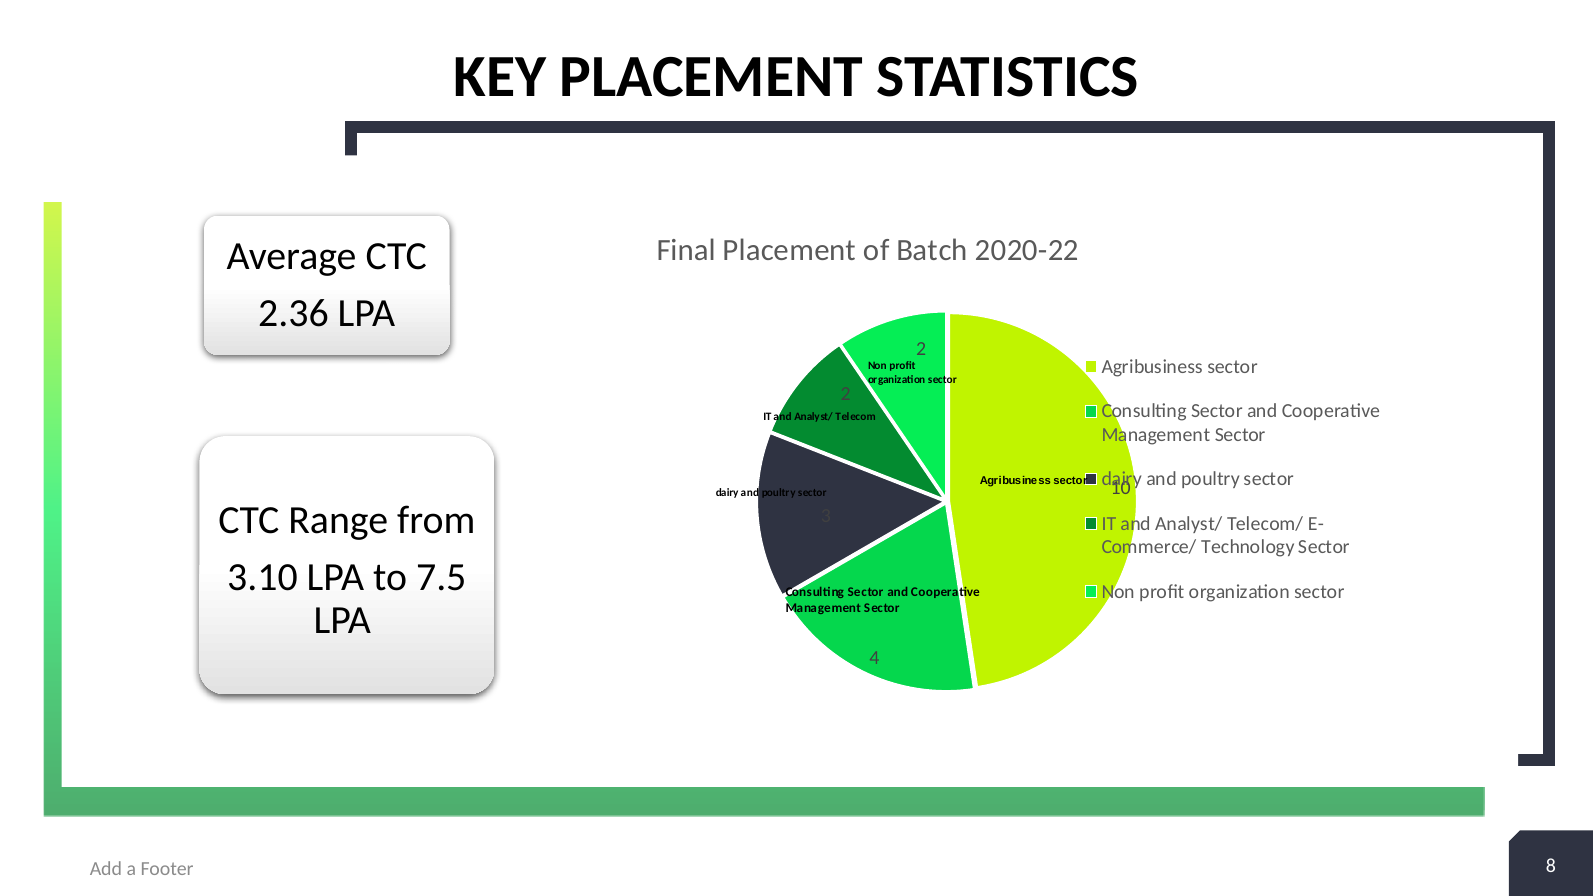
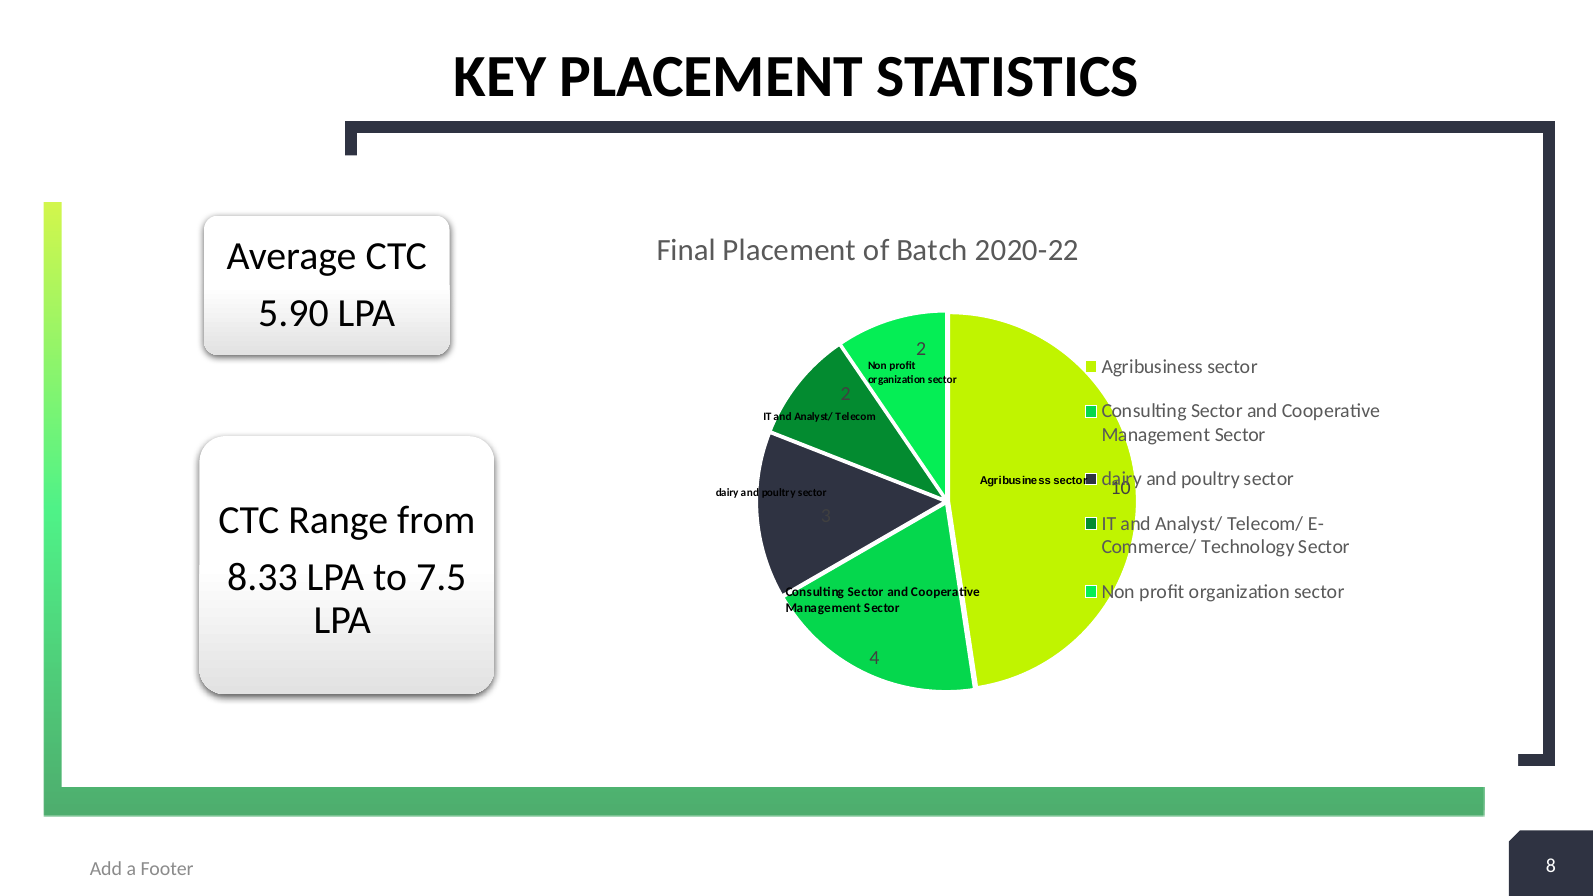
2.36: 2.36 -> 5.90 (293, 313)
3.10: 3.10 -> 8.33 (262, 577)
